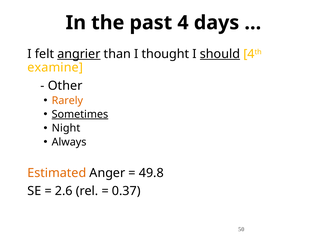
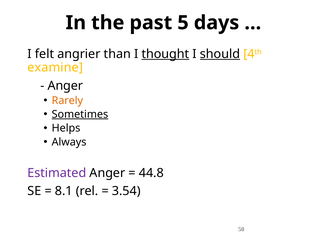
4: 4 -> 5 (183, 23)
angrier underline: present -> none (79, 54)
thought underline: none -> present (165, 54)
Other: Other -> Anger (65, 86)
Night: Night -> Helps (66, 128)
Estimated colour: orange -> purple (57, 173)
49.8: 49.8 -> 44.8 (151, 173)
2.6: 2.6 -> 8.1 (64, 191)
0.37: 0.37 -> 3.54 (126, 191)
